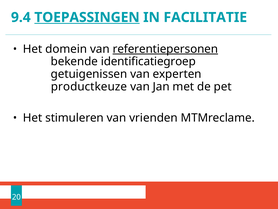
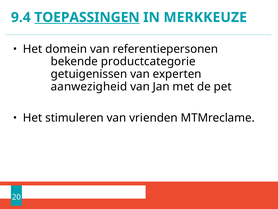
FACILITATIE: FACILITATIE -> MERKKEUZE (205, 17)
referentiepersonen underline: present -> none (165, 49)
identificatiegroep: identificatiegroep -> productcategorie (148, 61)
productkeuze: productkeuze -> aanwezigheid (89, 86)
